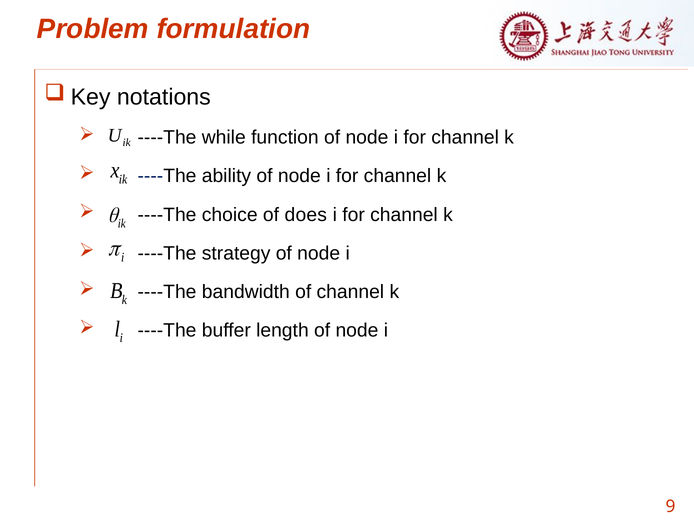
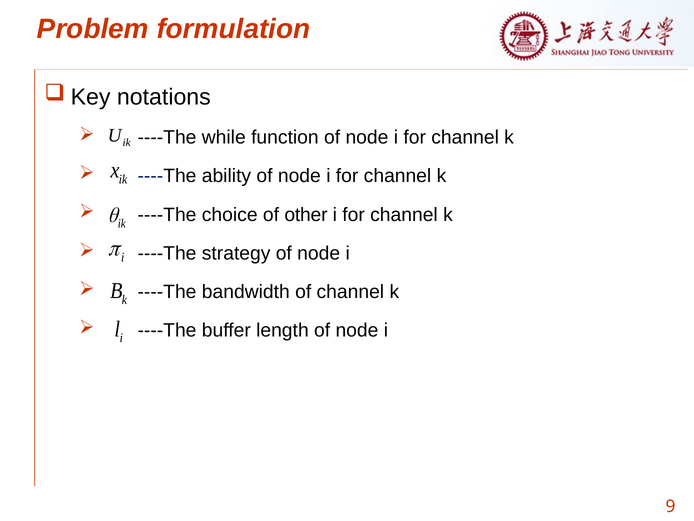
does: does -> other (306, 214)
